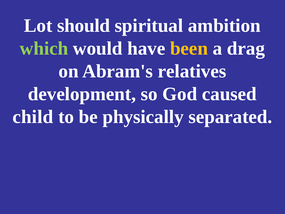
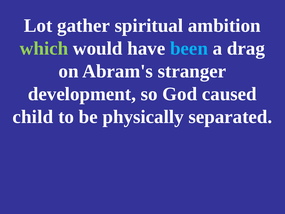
should: should -> gather (84, 26)
been colour: yellow -> light blue (189, 48)
relatives: relatives -> stranger (192, 71)
